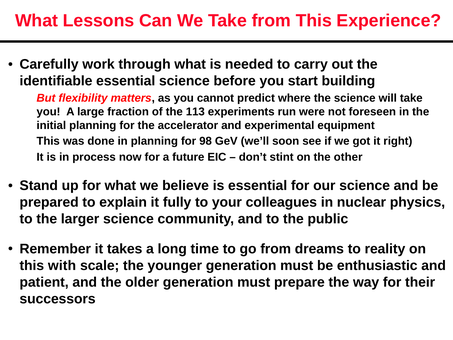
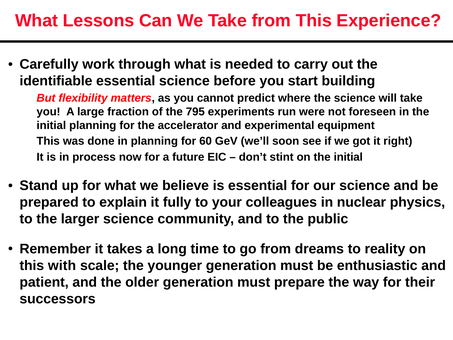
113: 113 -> 795 (195, 112)
98: 98 -> 60 (206, 141)
on the other: other -> initial (348, 157)
